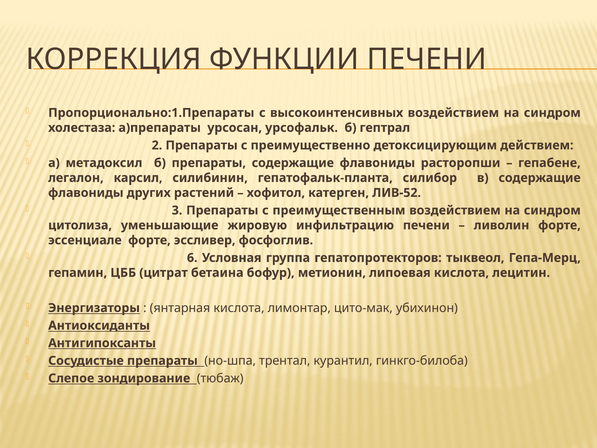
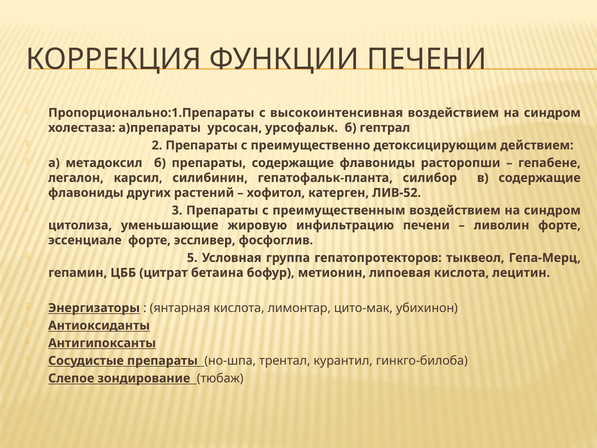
высокоинтенсивных: высокоинтенсивных -> высокоинтенсивная (337, 113)
6: 6 -> 5 (192, 258)
